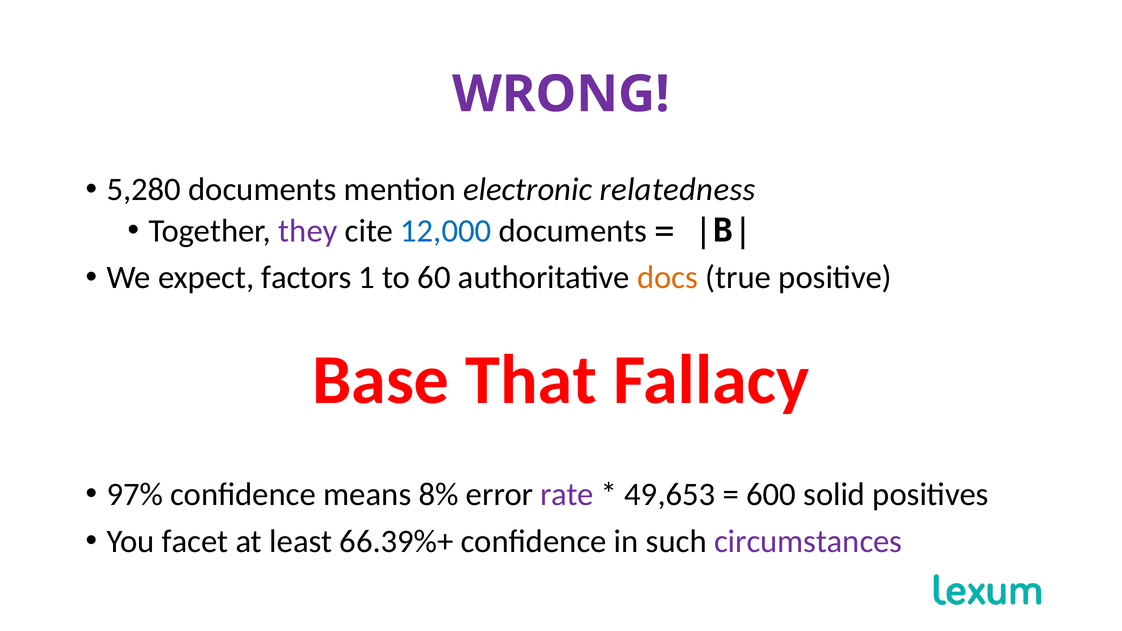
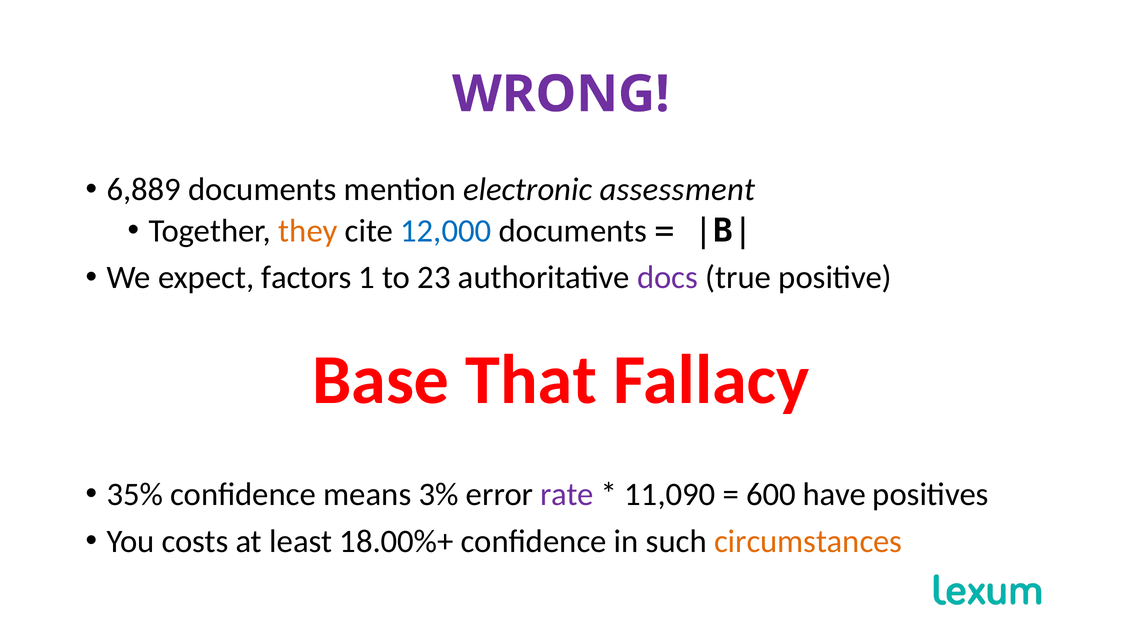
5,280: 5,280 -> 6,889 (144, 190)
relatedness: relatedness -> assessment (678, 190)
they colour: purple -> orange (308, 231)
60: 60 -> 23 (434, 278)
docs colour: orange -> purple (668, 278)
97%: 97% -> 35% (135, 494)
8%: 8% -> 3% (439, 494)
49,653: 49,653 -> 11,090 (670, 494)
solid: solid -> have (834, 494)
facet: facet -> costs (195, 541)
66.39%+: 66.39%+ -> 18.00%+ (396, 541)
circumstances colour: purple -> orange (808, 541)
